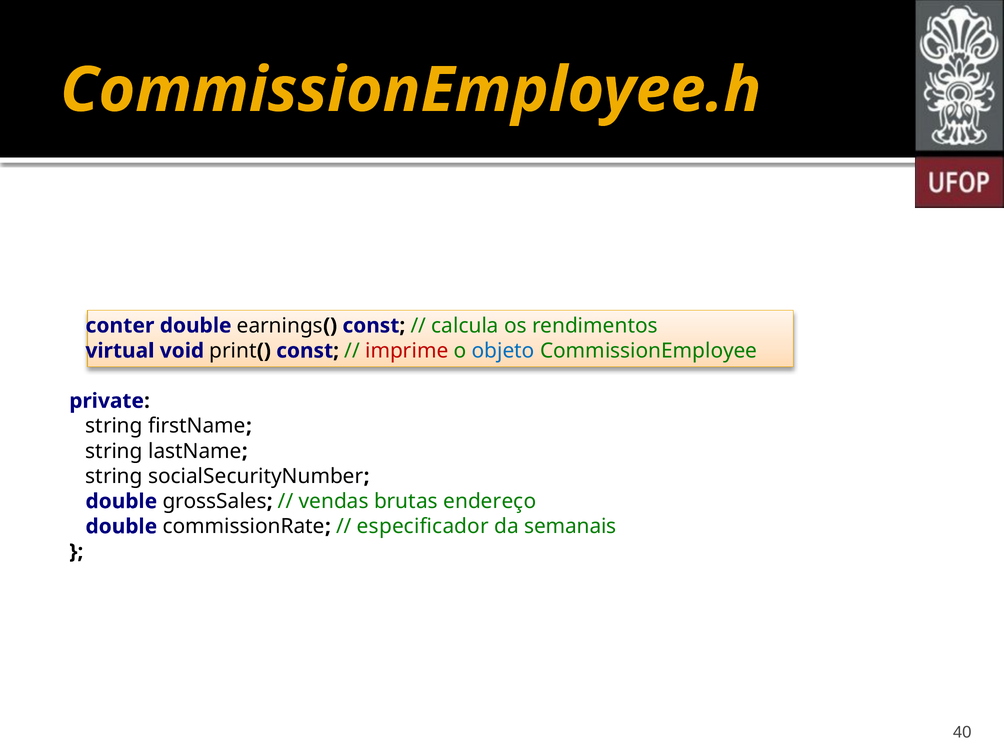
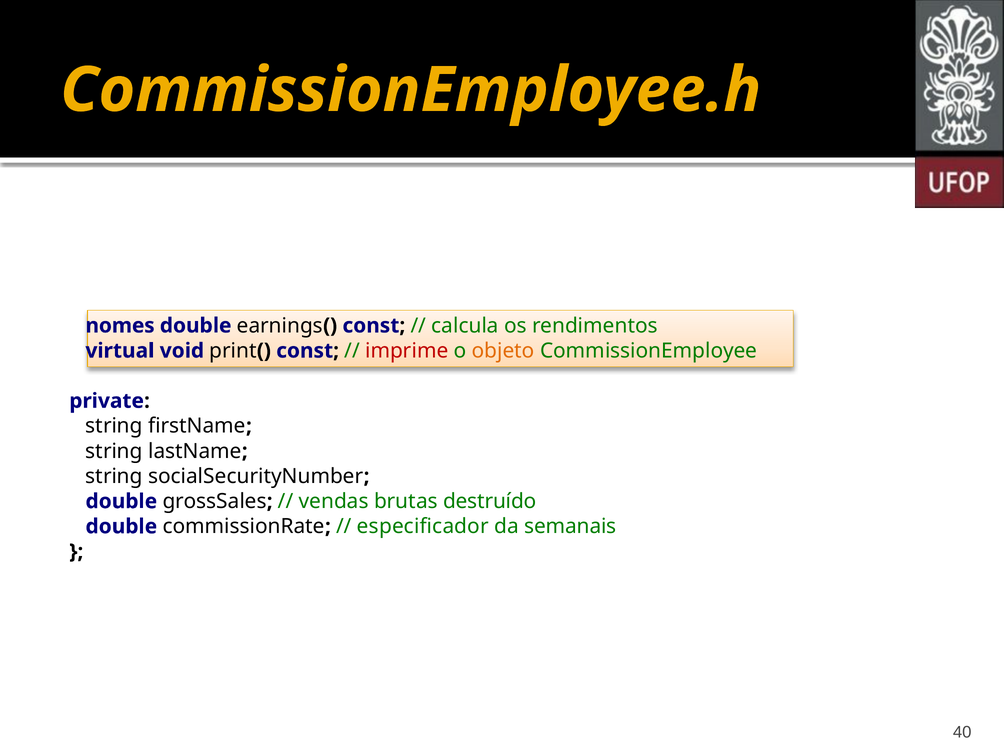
conter: conter -> nomes (120, 326)
objeto colour: blue -> orange (503, 351)
endereço: endereço -> destruído (490, 501)
